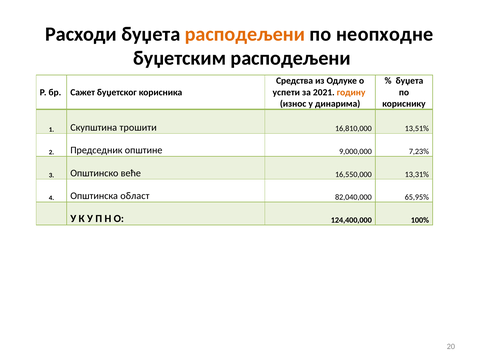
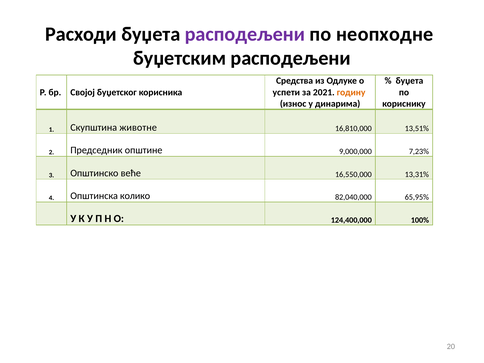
расподељени colour: orange -> purple (245, 34)
Сажет: Сажет -> Својој (83, 92)
трошити: трошити -> животне (138, 127)
област: област -> колико (135, 196)
